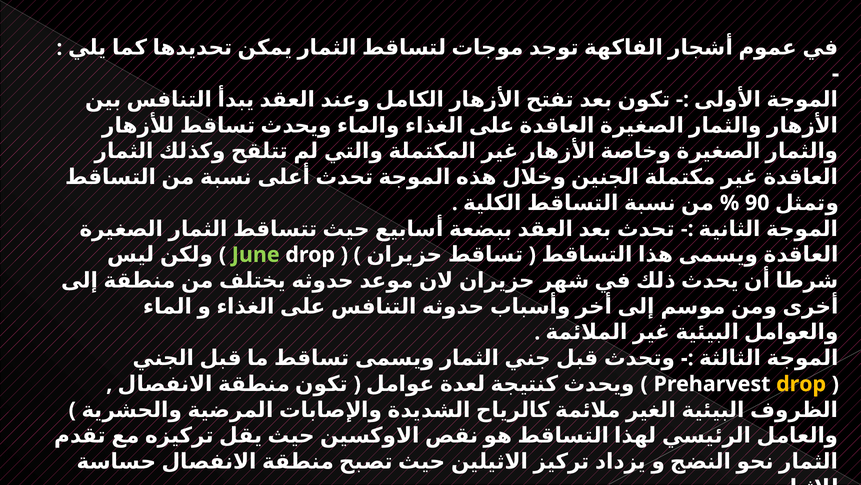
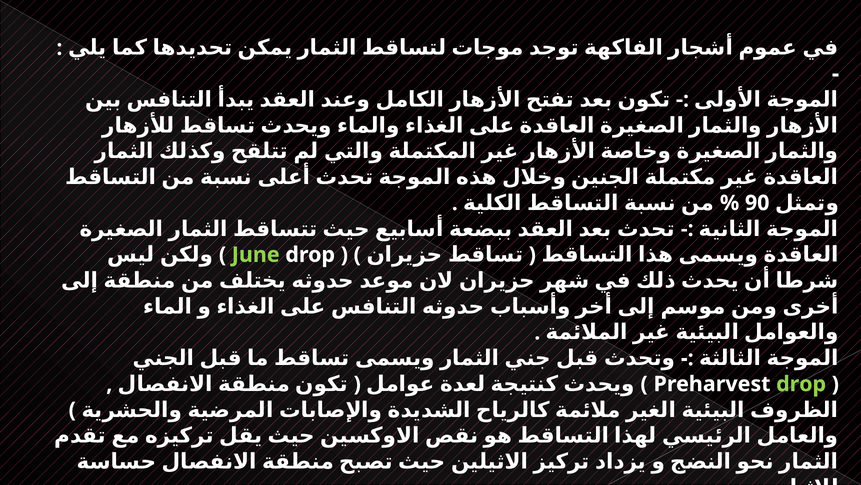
drop colour: yellow -> light green (801, 384)
